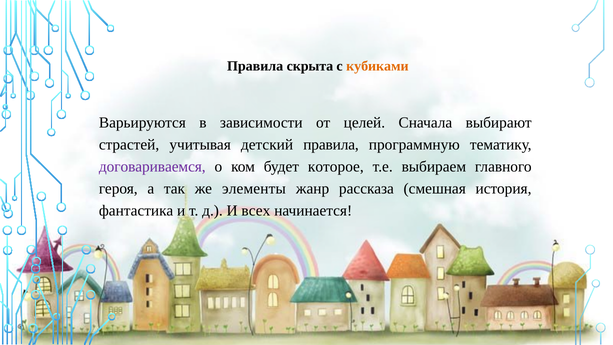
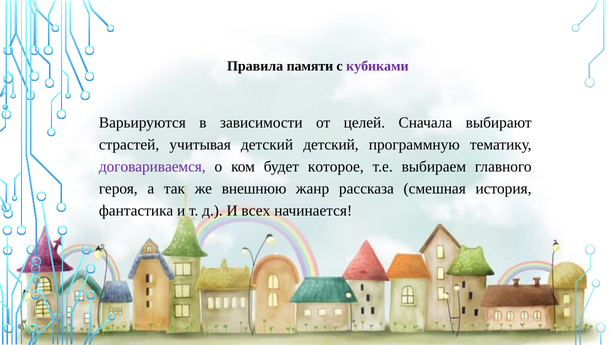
скрыта: скрыта -> памяти (310, 66)
кубиками colour: orange -> purple (377, 66)
детский правила: правила -> детский (331, 145)
элементы: элементы -> внешнюю (254, 189)
